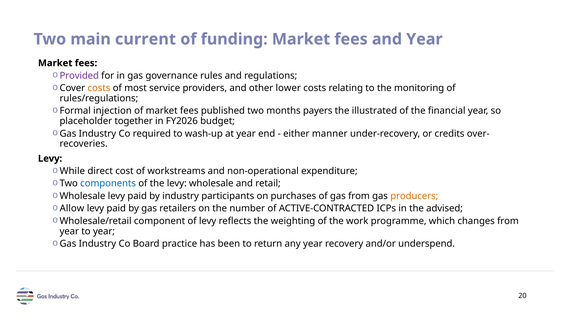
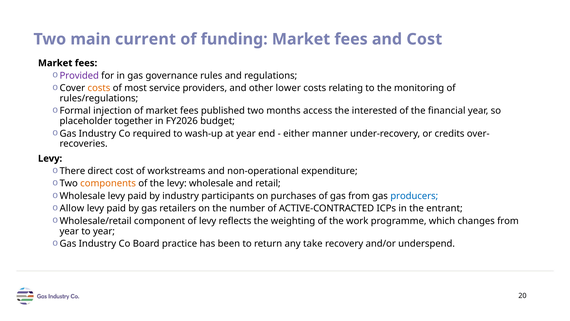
and Year: Year -> Cost (424, 39)
payers: payers -> access (318, 111)
illustrated: illustrated -> interested (374, 111)
While: While -> There (72, 171)
components colour: blue -> orange (108, 183)
producers colour: orange -> blue (414, 196)
advised: advised -> entrant (444, 208)
any year: year -> take (313, 243)
